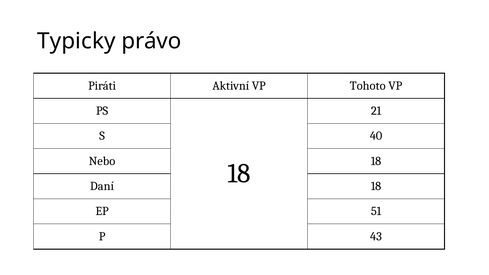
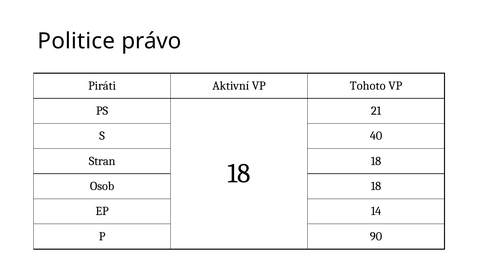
Typicky: Typicky -> Politice (76, 41)
Nebo: Nebo -> Stran (102, 161)
Daní: Daní -> Osob (102, 186)
51: 51 -> 14 (376, 211)
43: 43 -> 90 (376, 236)
